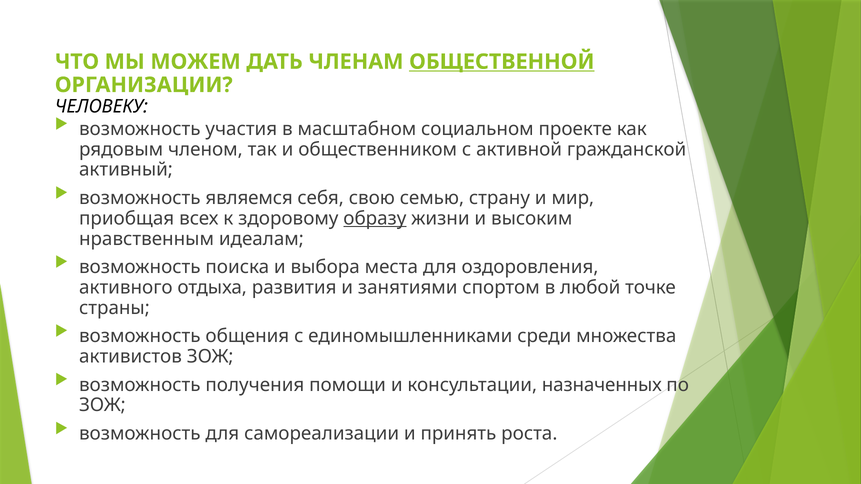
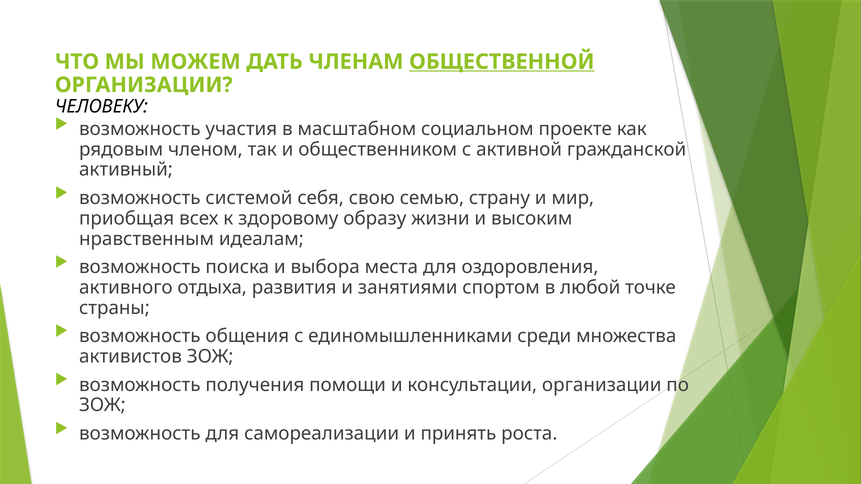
являемся: являемся -> системой (249, 198)
образу underline: present -> none (375, 219)
консультации назначенных: назначенных -> организации (602, 385)
